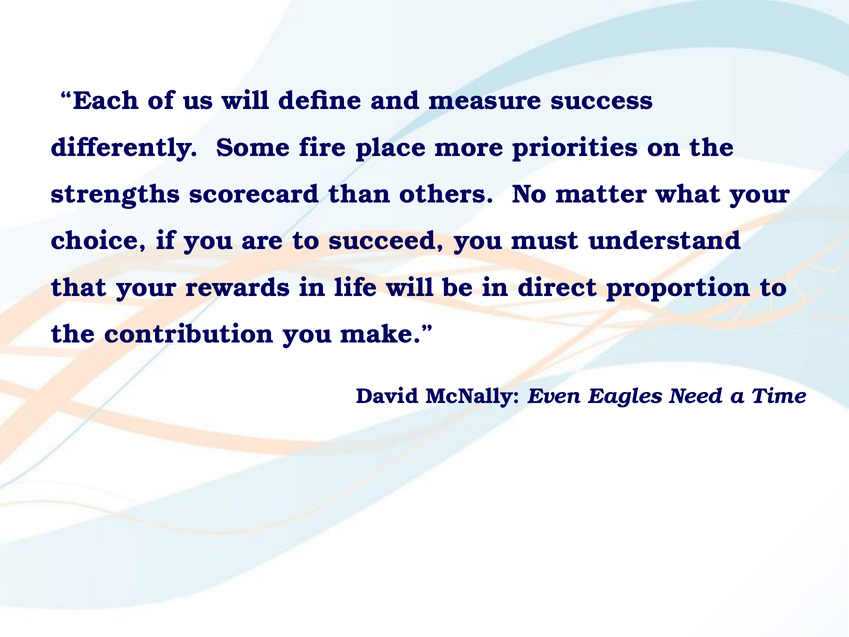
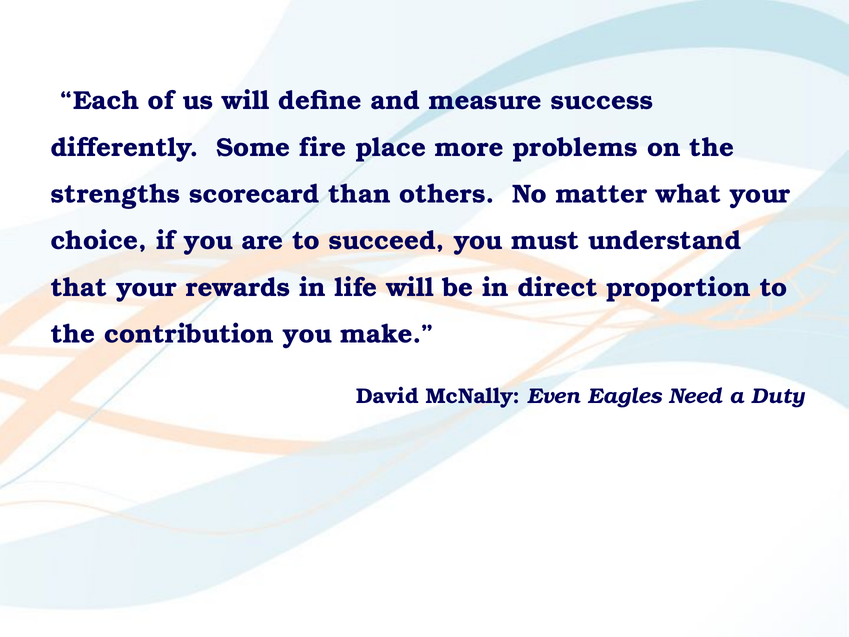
priorities: priorities -> problems (575, 147)
Time: Time -> Duty (778, 396)
